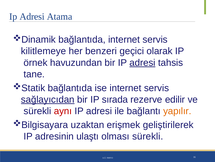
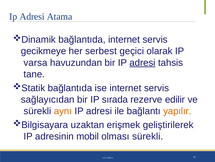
kilitlemeye: kilitlemeye -> gecikmeye (44, 51)
benzeri: benzeri -> serbest (101, 51)
örnek: örnek -> varsa (35, 62)
sağlayıcıdan underline: present -> none (48, 99)
aynı colour: red -> orange (63, 111)
ulaştı: ulaştı -> mobil (88, 136)
